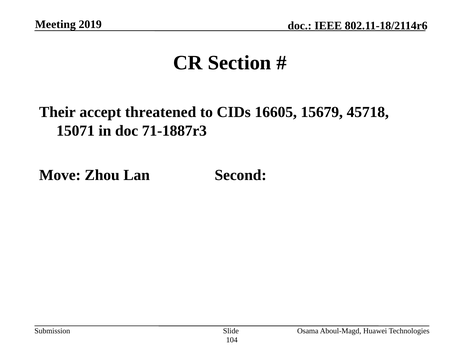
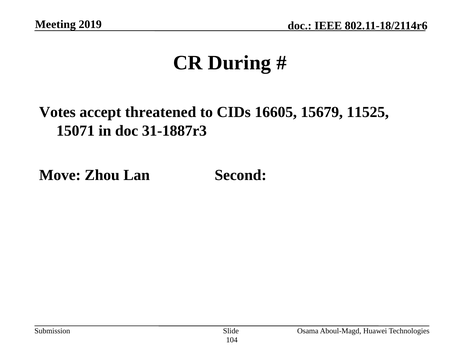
Section: Section -> During (239, 63)
Their: Their -> Votes (57, 112)
45718: 45718 -> 11525 (368, 112)
71-1887r3: 71-1887r3 -> 31-1887r3 (174, 131)
